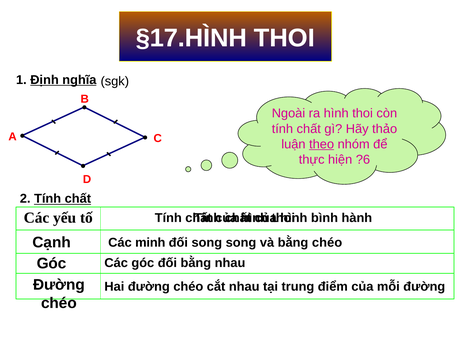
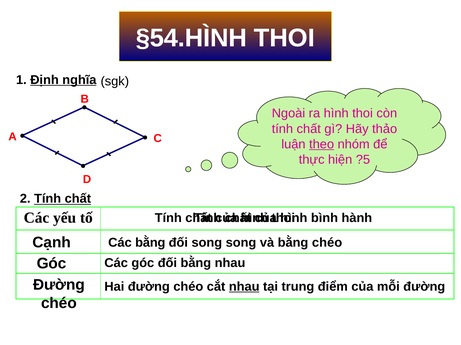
§17.HÌNH: §17.HÌNH -> §54.HÌNH (191, 38)
?6: ?6 -> ?5 (363, 160)
Các minh: minh -> bằng (150, 243)
nhau underline: none -> present (244, 287)
